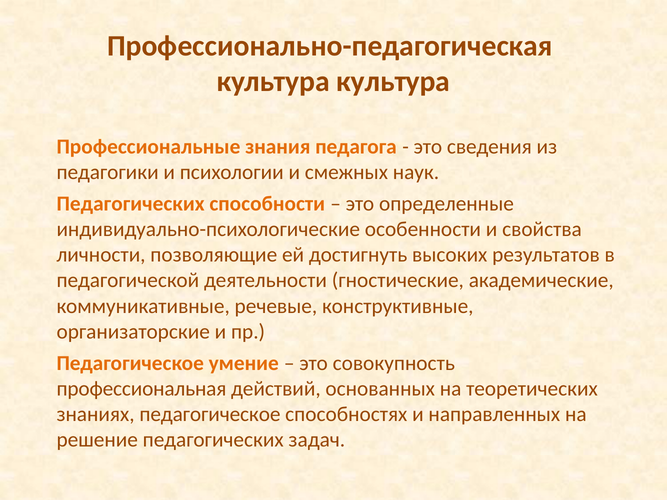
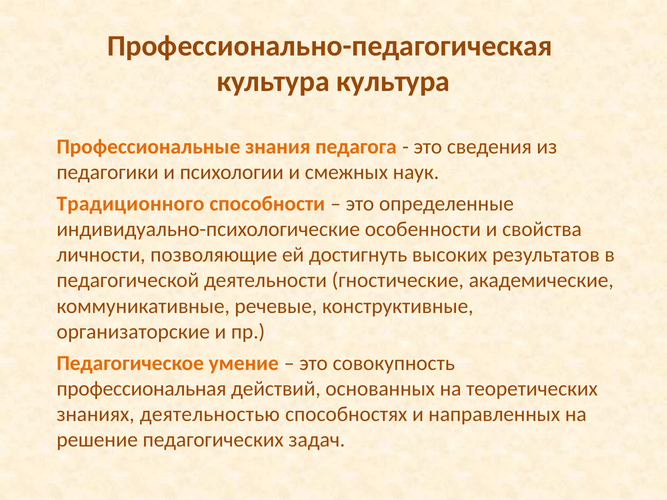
Педагогических: Педагогических -> Традиционного (130, 204)
знаниях педагогическое: педагогическое -> деятельностью (210, 414)
